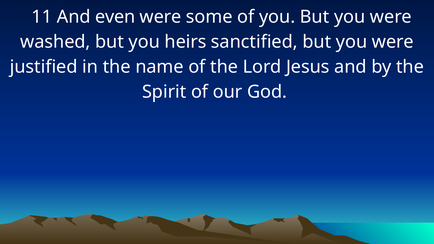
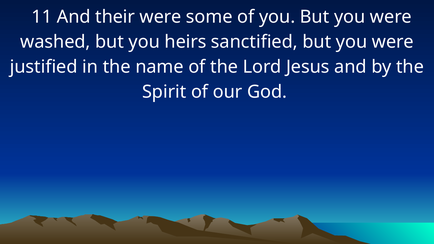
even: even -> their (115, 17)
